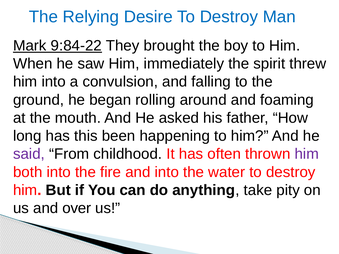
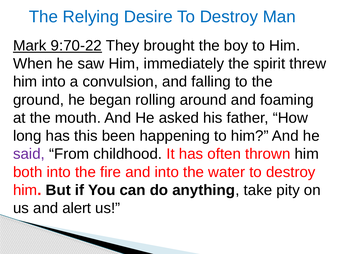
9:84-22: 9:84-22 -> 9:70-22 (76, 46)
him colour: purple -> black (307, 154)
over: over -> alert (77, 208)
